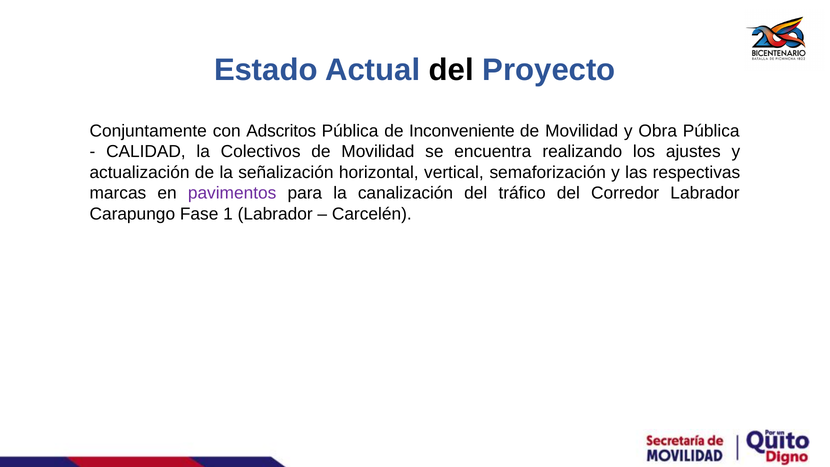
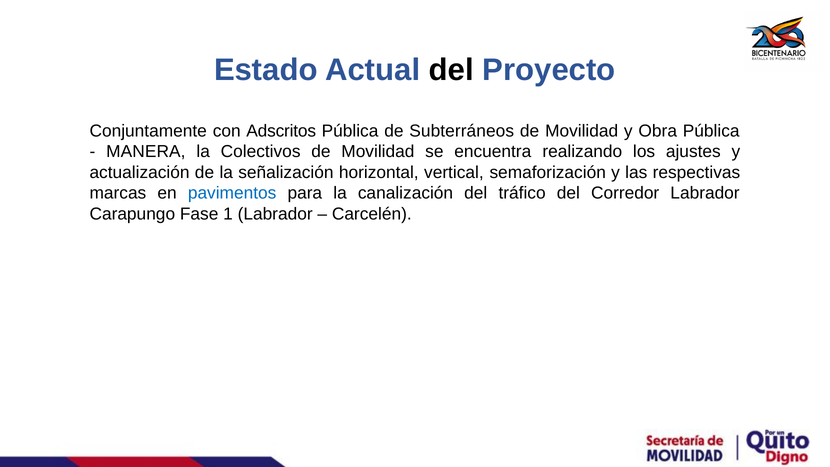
Inconveniente: Inconveniente -> Subterráneos (462, 131)
CALIDAD: CALIDAD -> MANERA (146, 152)
pavimentos colour: purple -> blue (232, 193)
